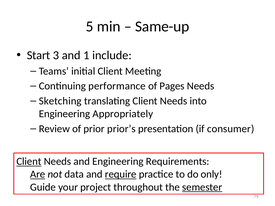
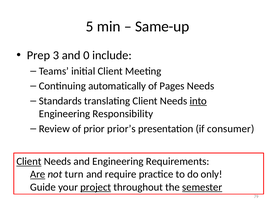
Start: Start -> Prep (38, 55)
1: 1 -> 0 (86, 55)
performance: performance -> automatically (117, 86)
Sketching: Sketching -> Standards (60, 101)
into underline: none -> present (198, 101)
Appropriately: Appropriately -> Responsibility (123, 114)
data: data -> turn (74, 174)
require underline: present -> none (121, 174)
project underline: none -> present (96, 187)
